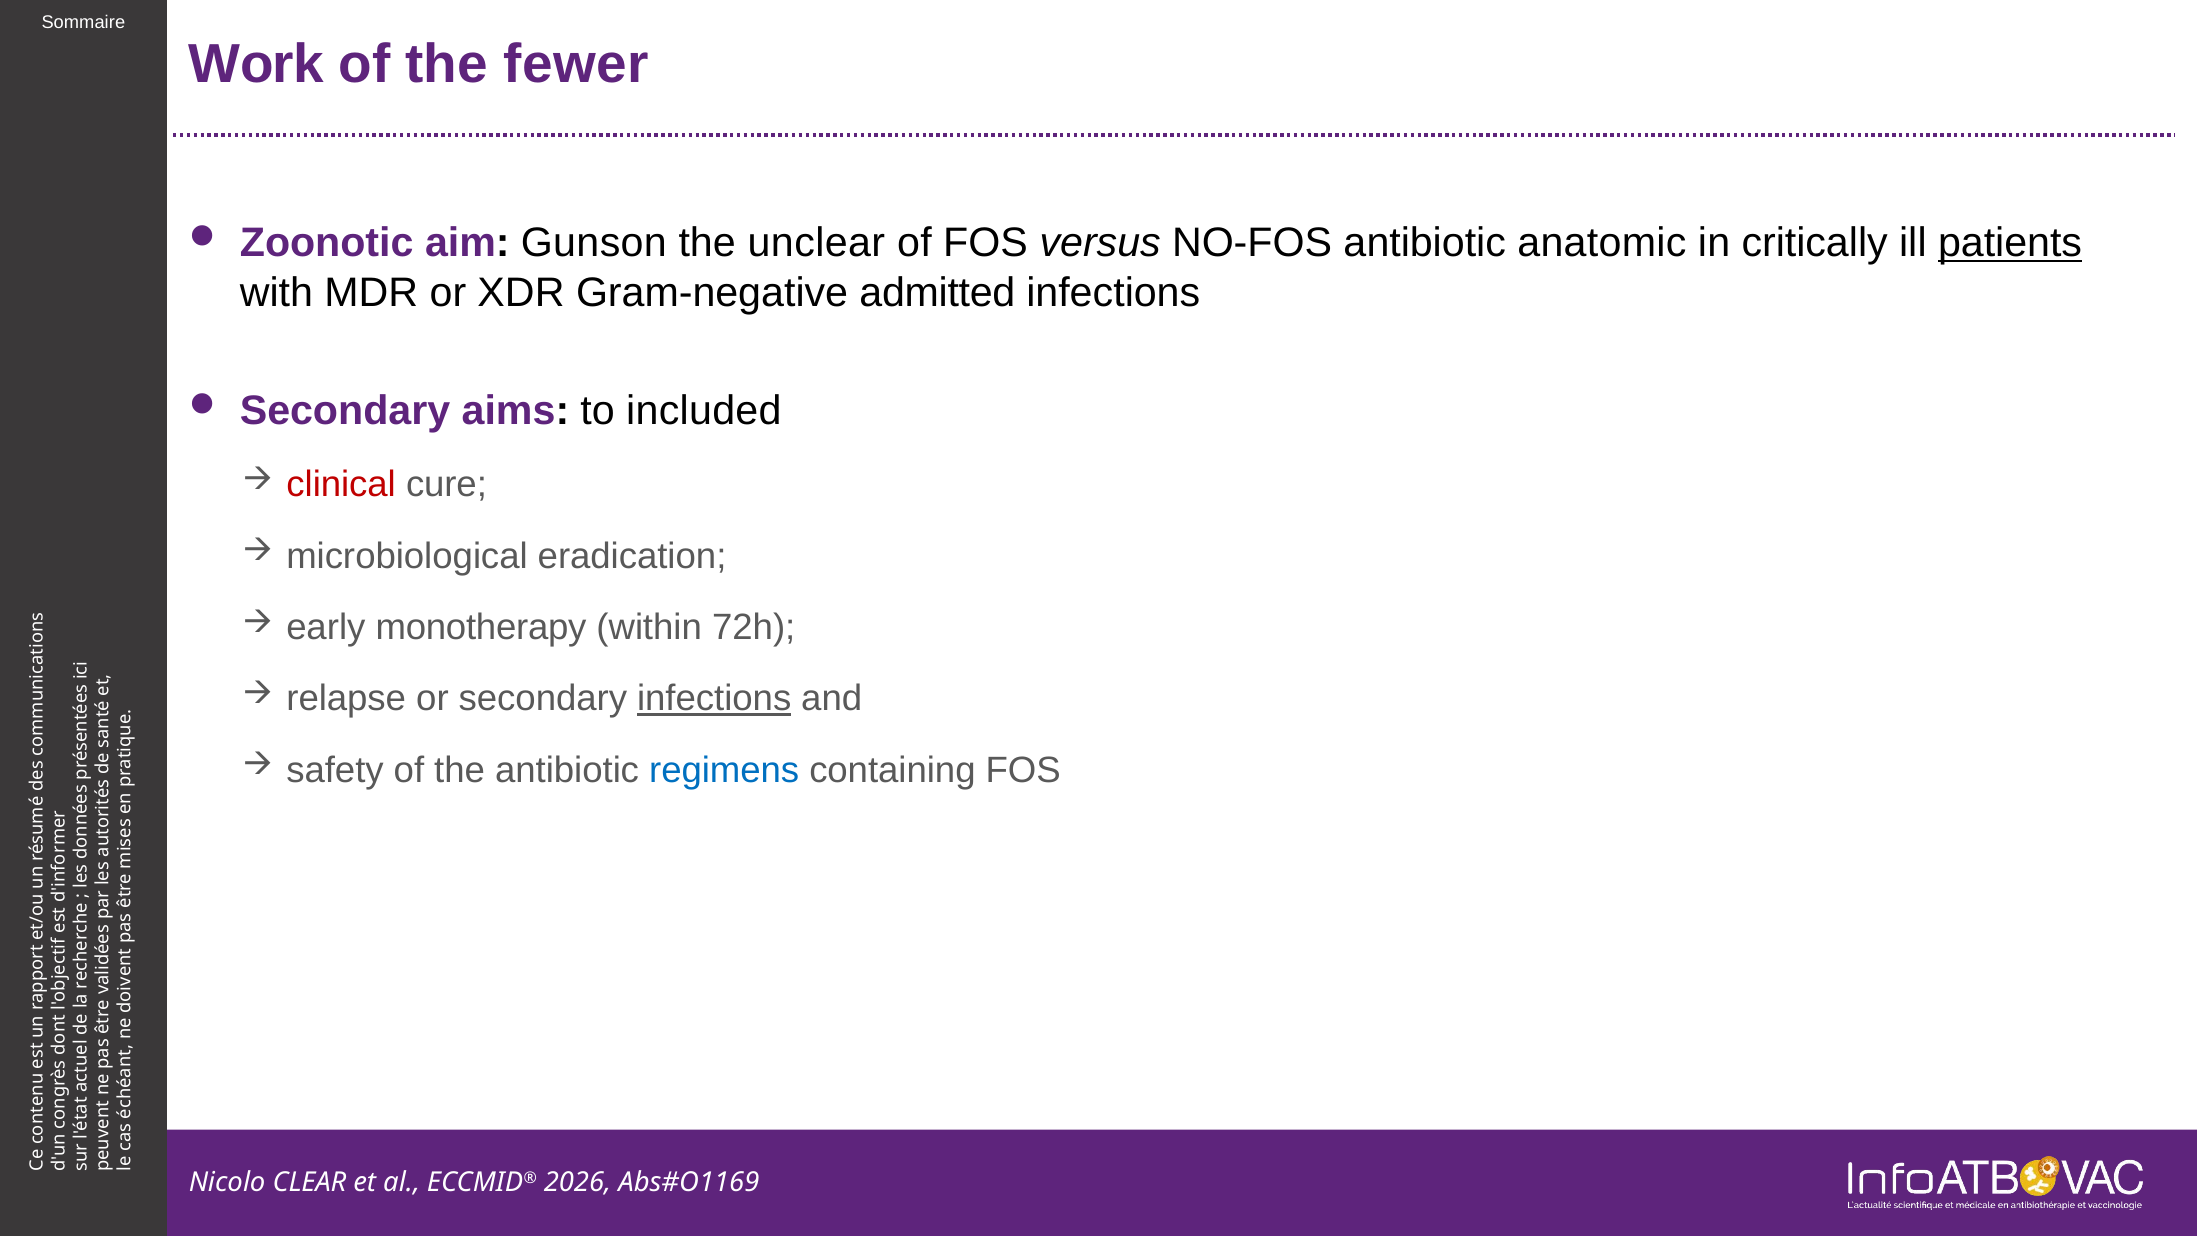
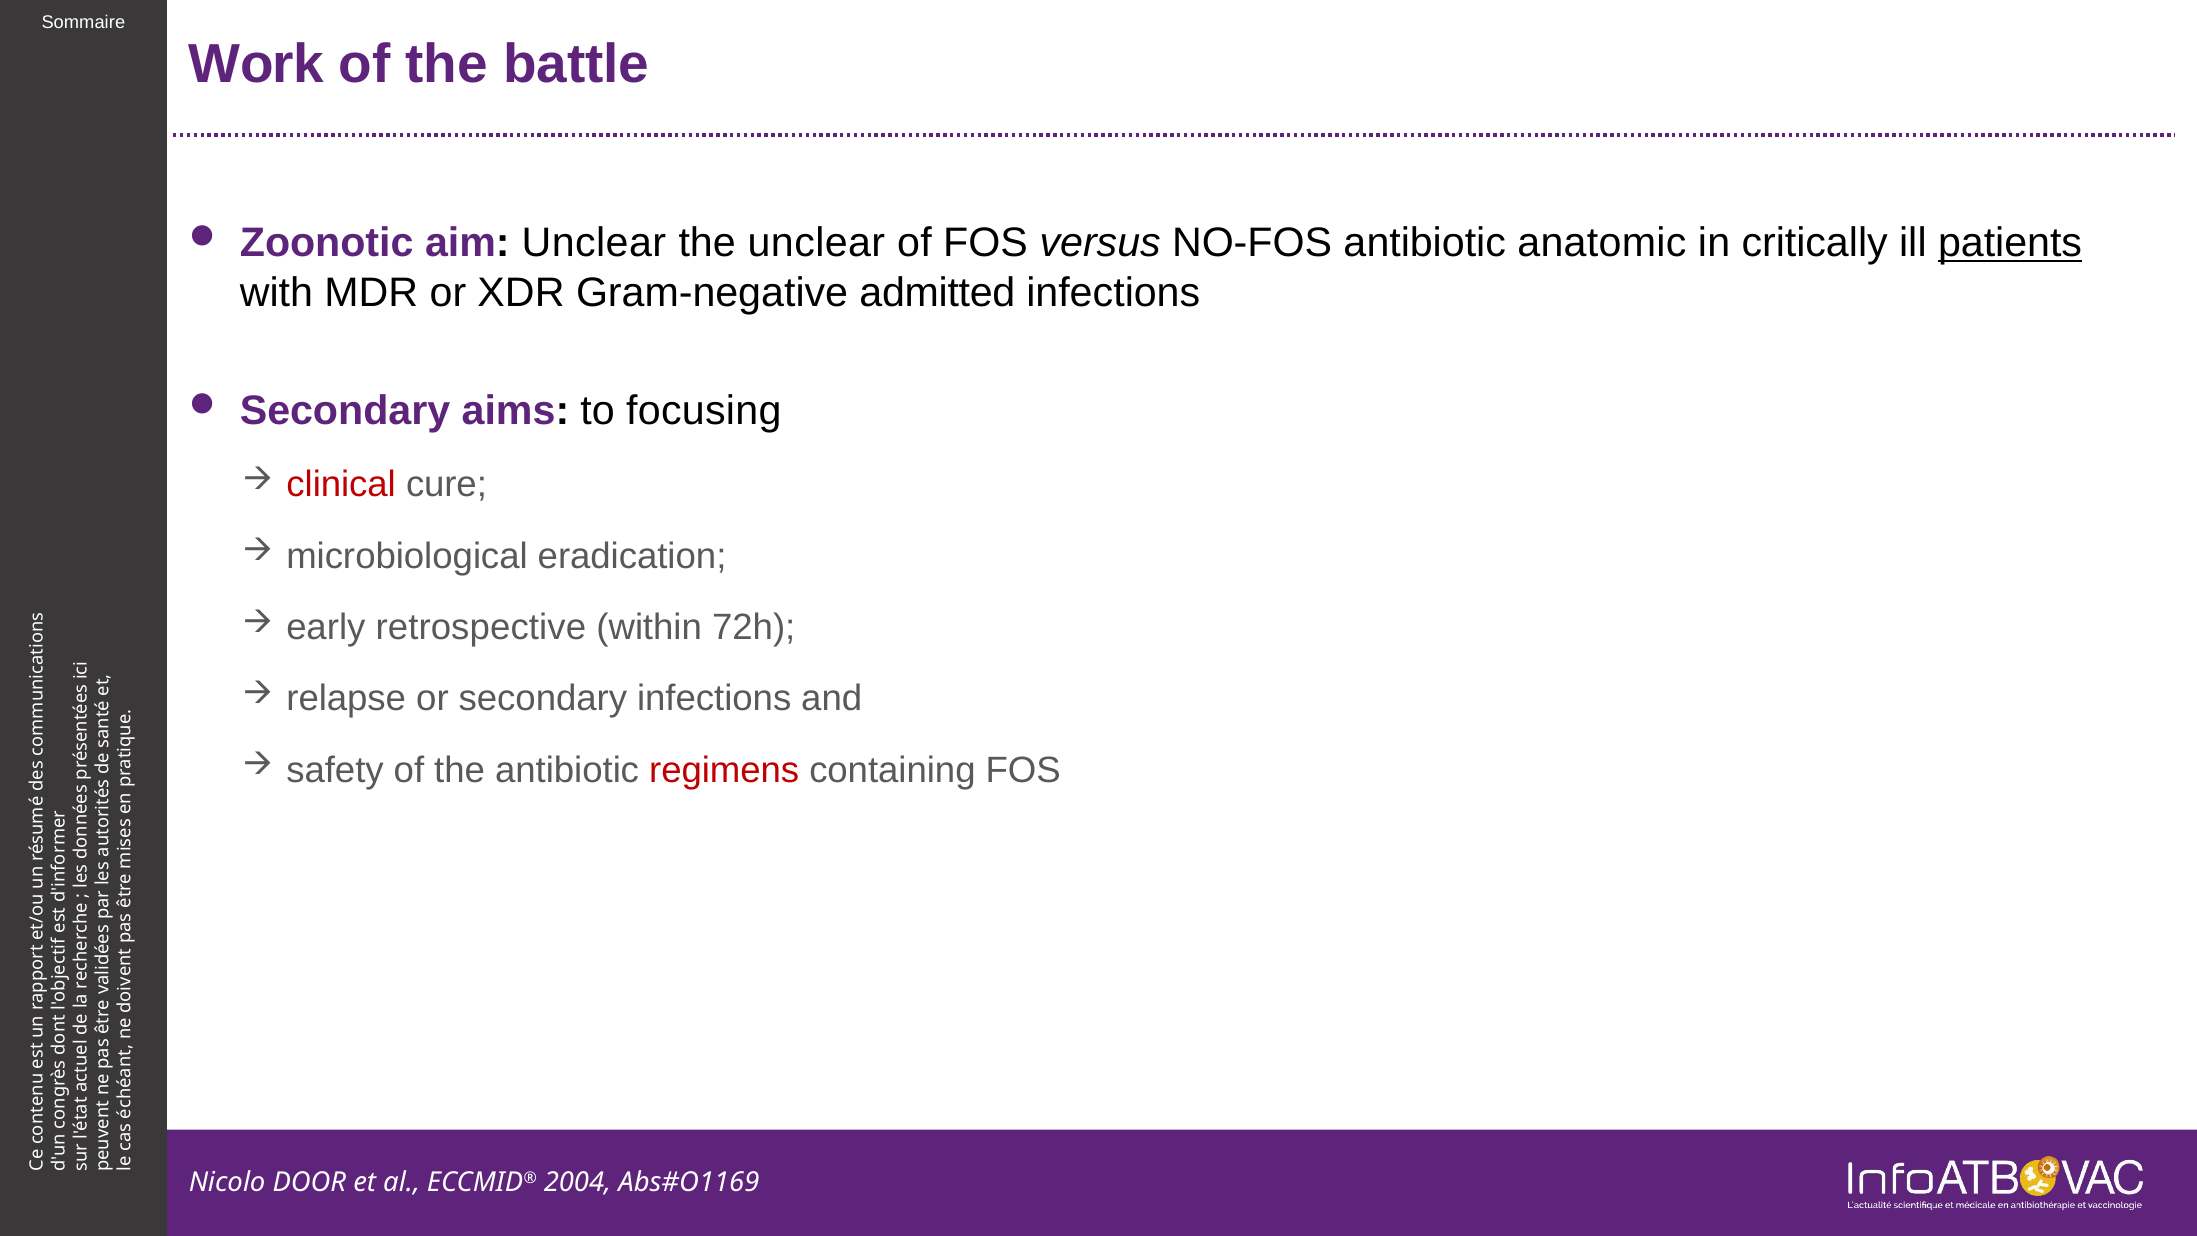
fewer: fewer -> battle (576, 65)
aim Gunson: Gunson -> Unclear (594, 243)
included: included -> focusing (704, 411)
monotherapy: monotherapy -> retrospective (481, 627)
infections underline: present -> none (714, 699)
regimens colour: blue -> red (724, 770)
CLEAR: CLEAR -> DOOR (309, 1182)
2026: 2026 -> 2004 (578, 1182)
